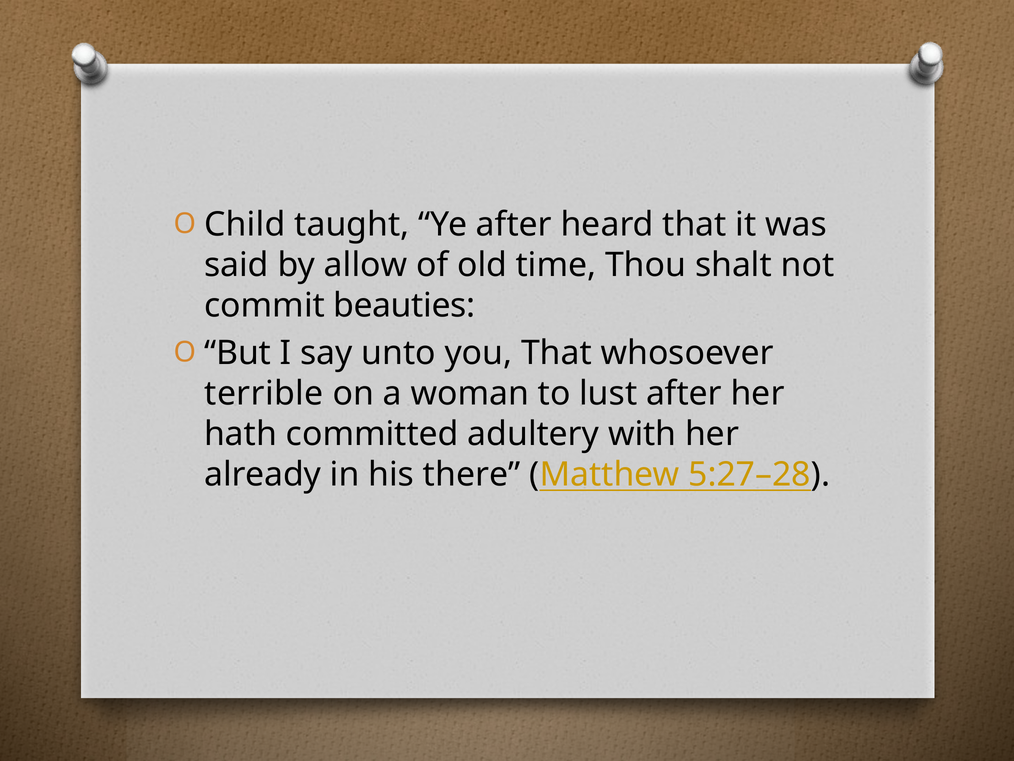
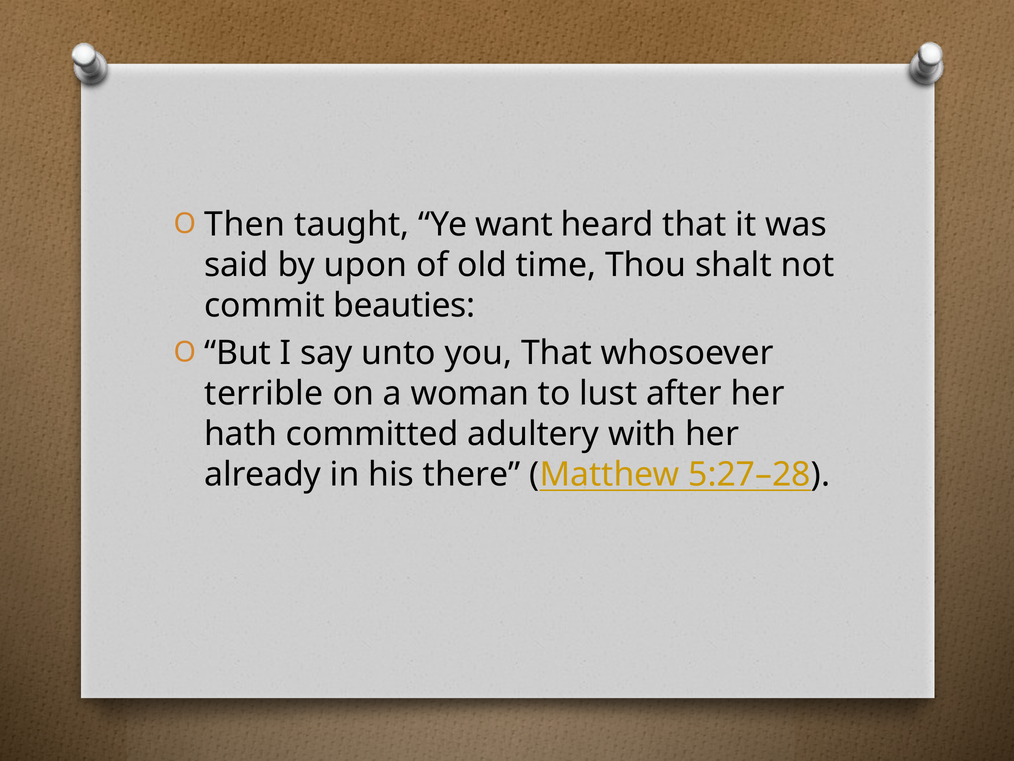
Child: Child -> Then (245, 224)
Ye after: after -> want (514, 224)
allow: allow -> upon (365, 265)
